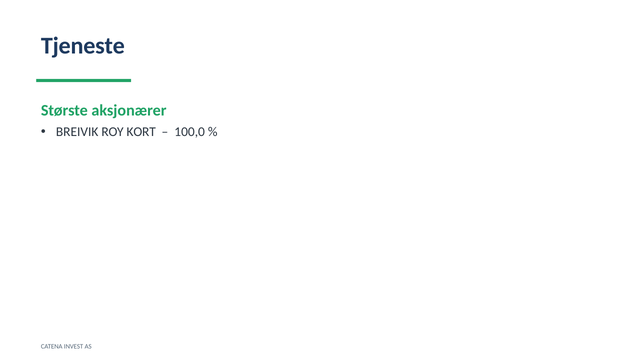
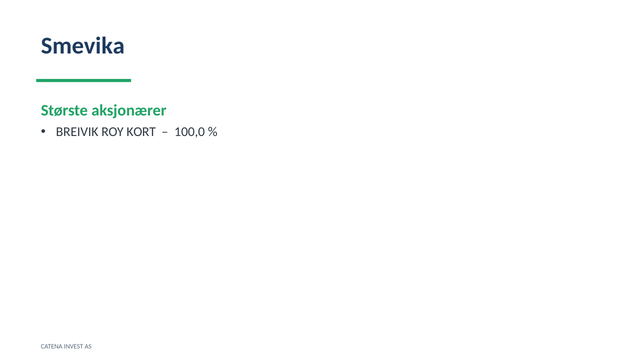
Tjeneste: Tjeneste -> Smevika (83, 46)
